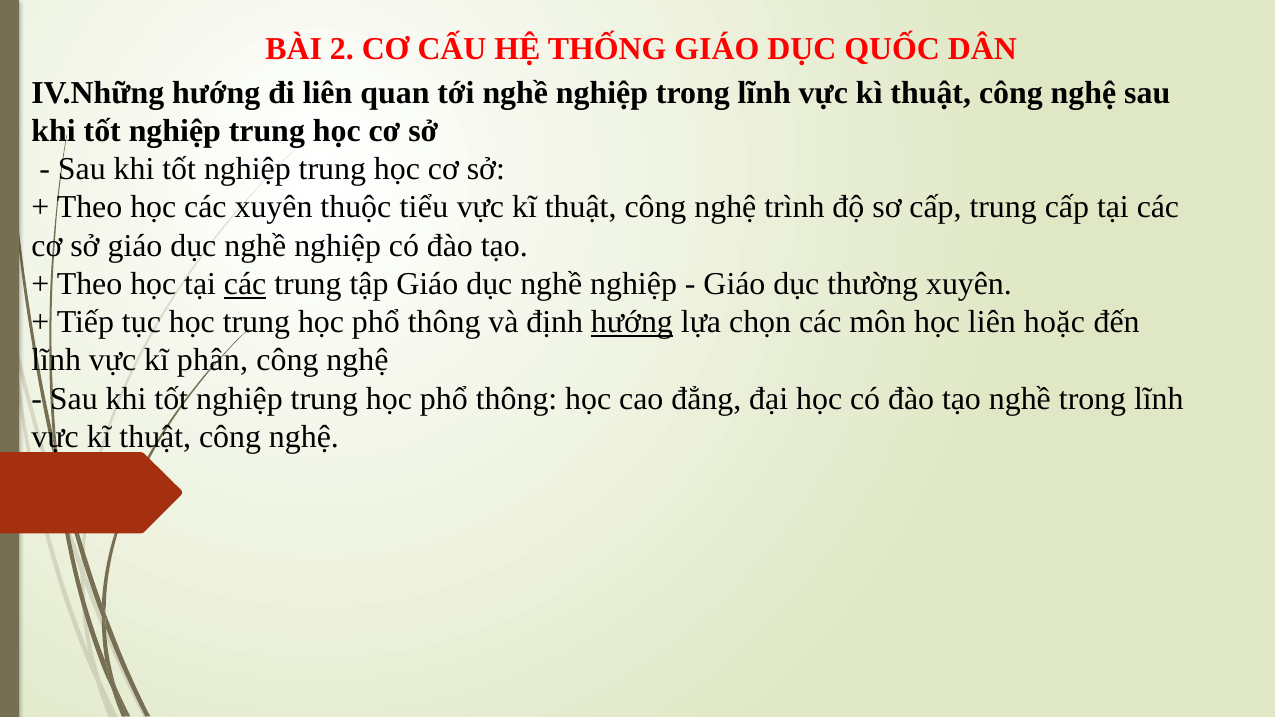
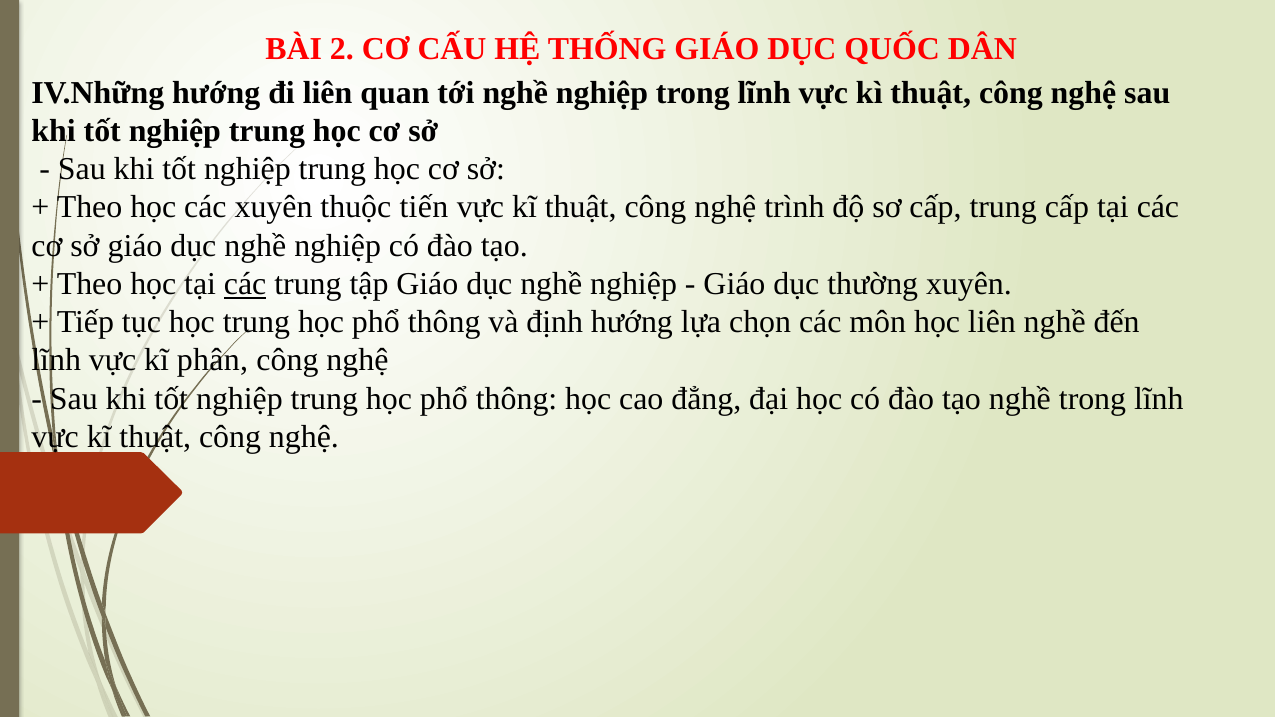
tiểu: tiểu -> tiến (424, 207)
hướng underline: present -> none (632, 322)
liên hoặc: hoặc -> nghề (1055, 322)
